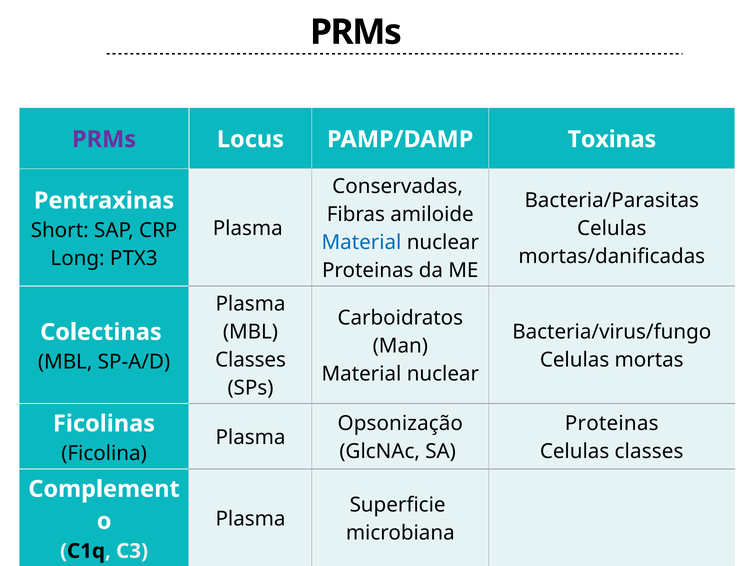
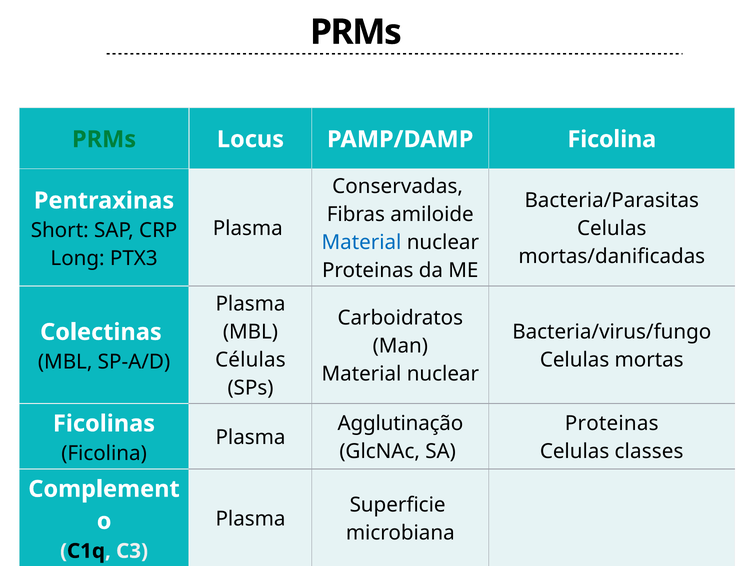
PRMs colour: purple -> green (104, 139)
PAMP/DAMP Toxinas: Toxinas -> Ficolina (612, 139)
Classes: Classes -> Células (250, 360)
Opsonização: Opsonização -> Agglutinação (400, 423)
